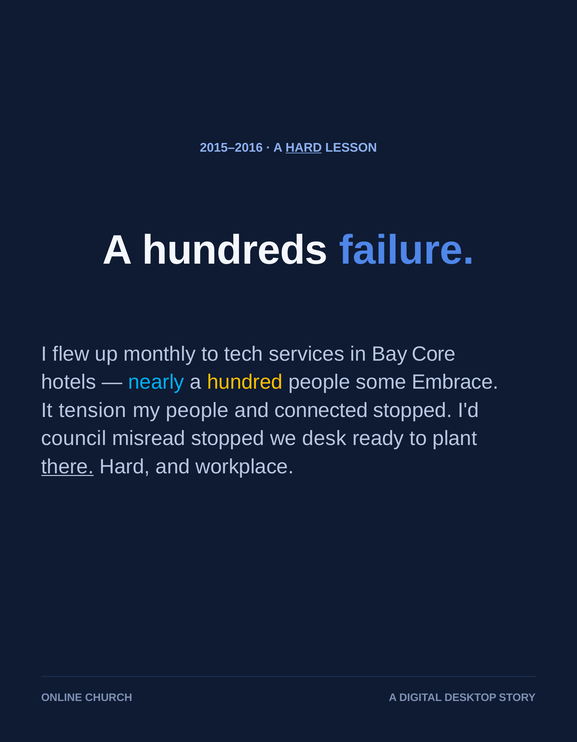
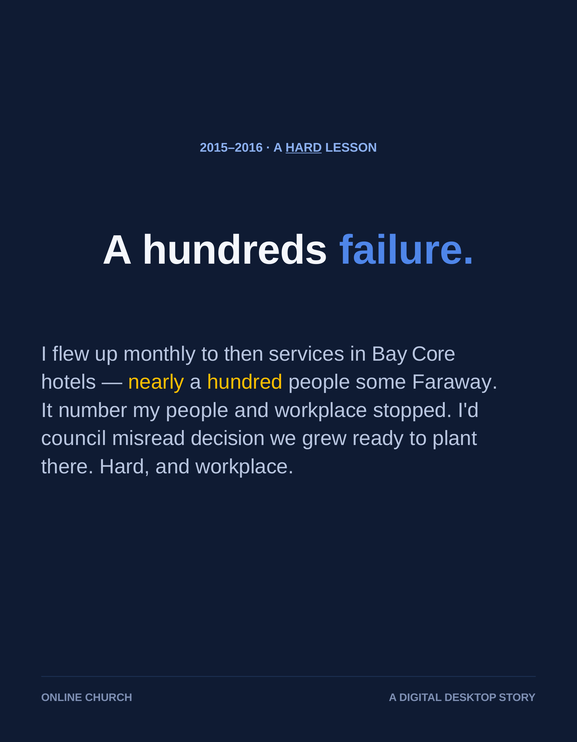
tech: tech -> then (244, 354)
nearly colour: light blue -> yellow (156, 382)
Embrace: Embrace -> Faraway (455, 382)
tension: tension -> number (93, 410)
connected: connected -> workplace (321, 410)
misread stopped: stopped -> decision (228, 438)
desk: desk -> grew (324, 438)
there underline: present -> none (67, 467)
